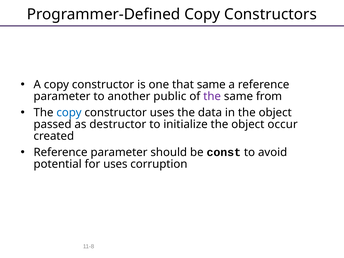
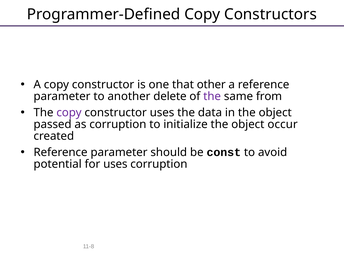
that same: same -> other (211, 85)
public: public -> delete (170, 96)
copy colour: blue -> purple (69, 113)
as destructor: destructor -> corruption (118, 124)
